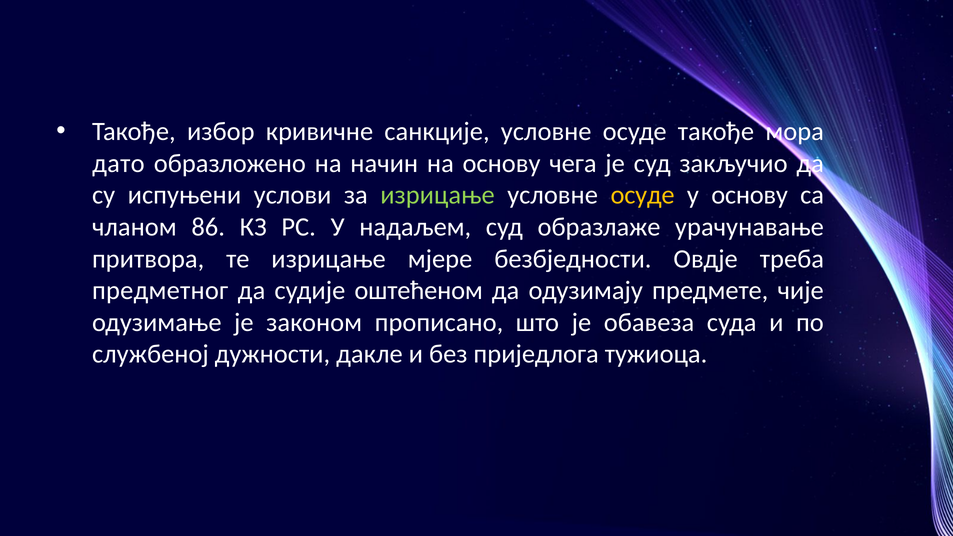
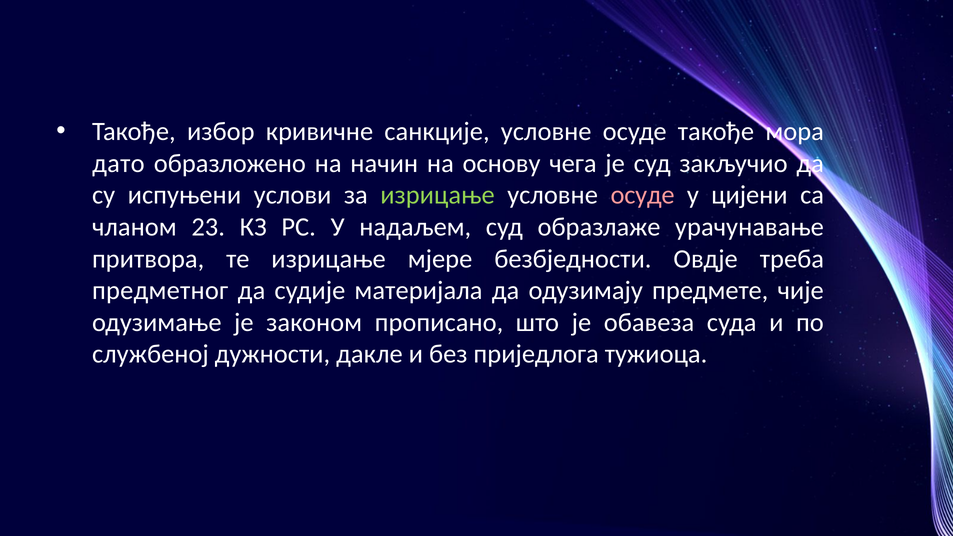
осуде colour: yellow -> pink (643, 195)
у основу: основу -> цијени (749, 195)
86: 86 -> 23 (208, 227)
оштећеном: оштећеном -> материјала (419, 291)
